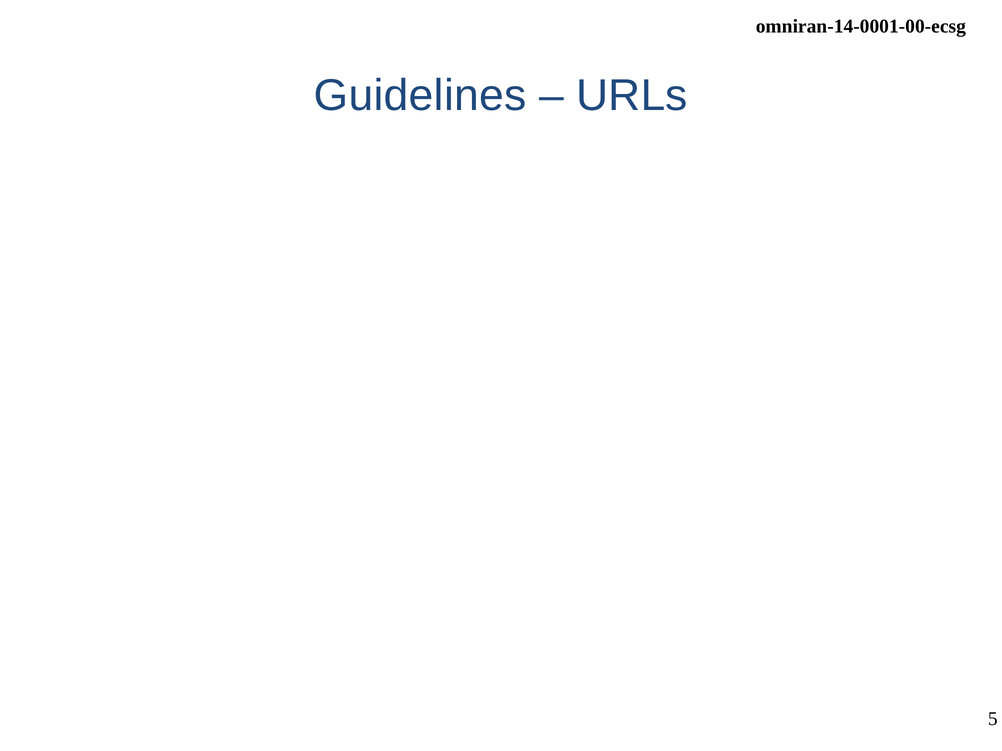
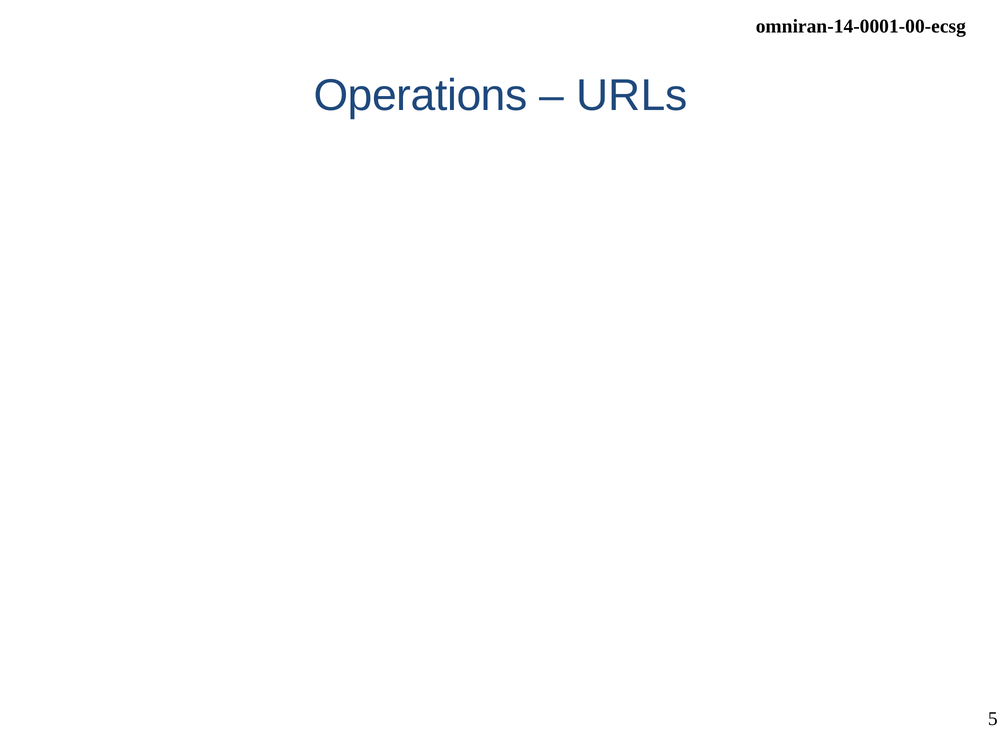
Guidelines: Guidelines -> Operations (421, 96)
